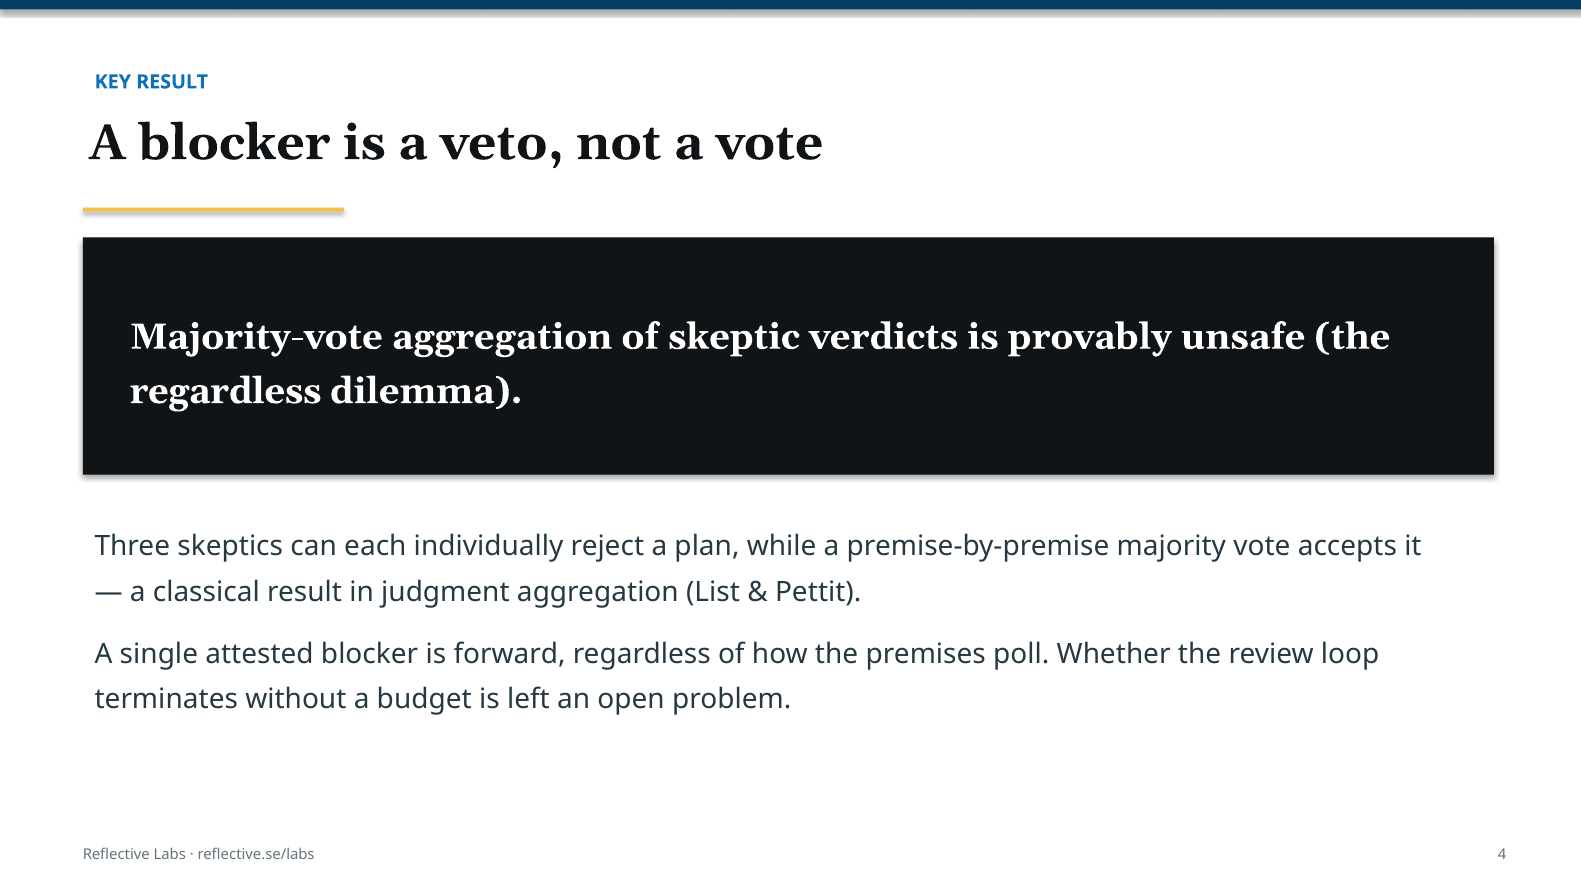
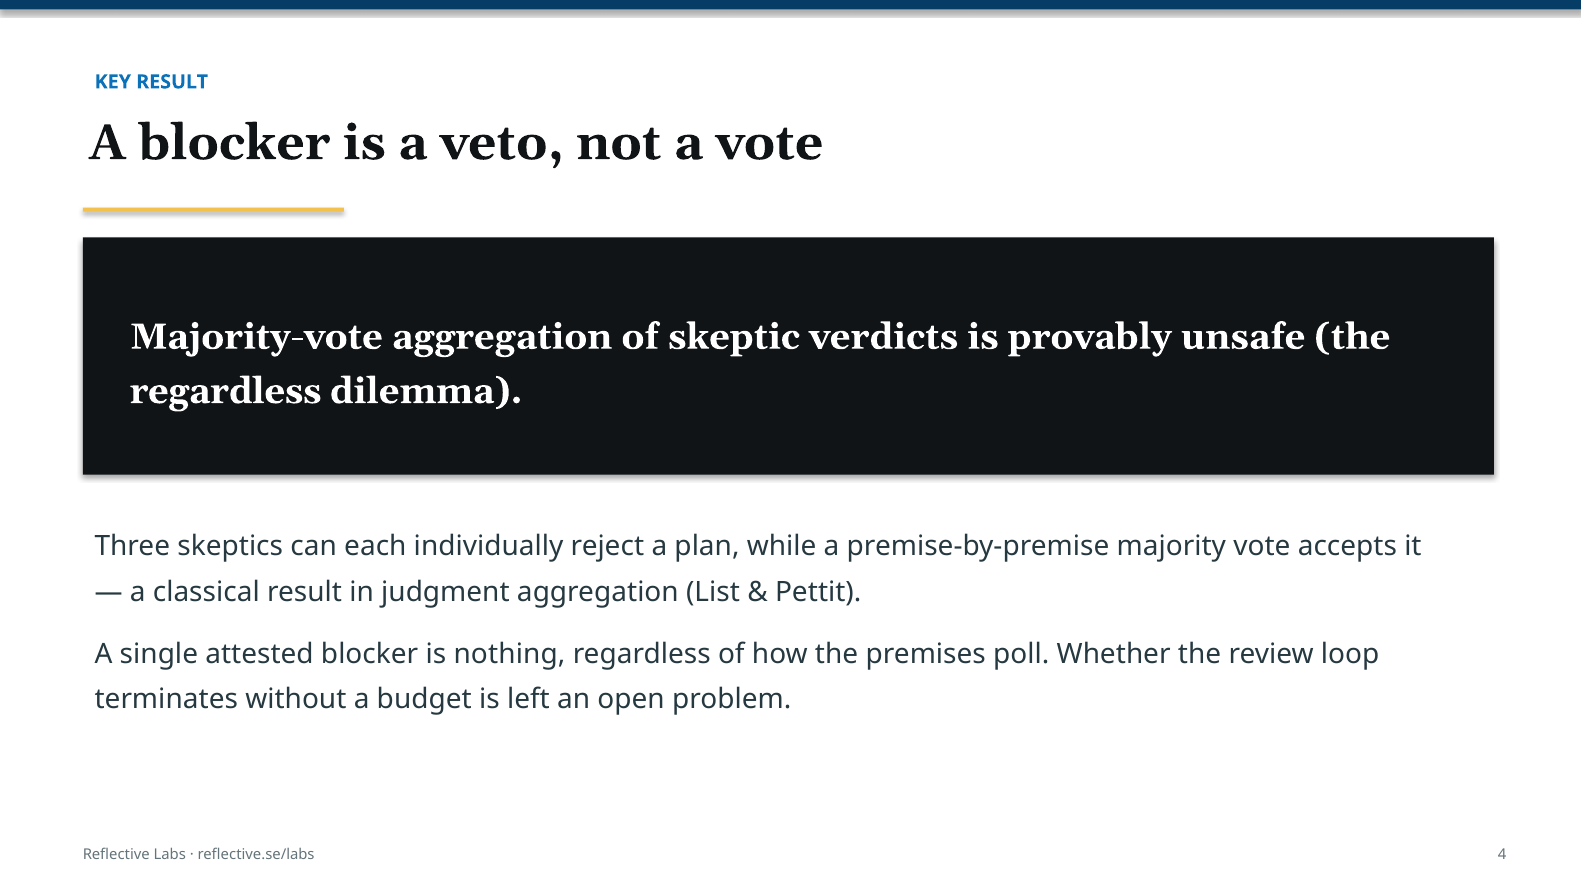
forward: forward -> nothing (509, 653)
